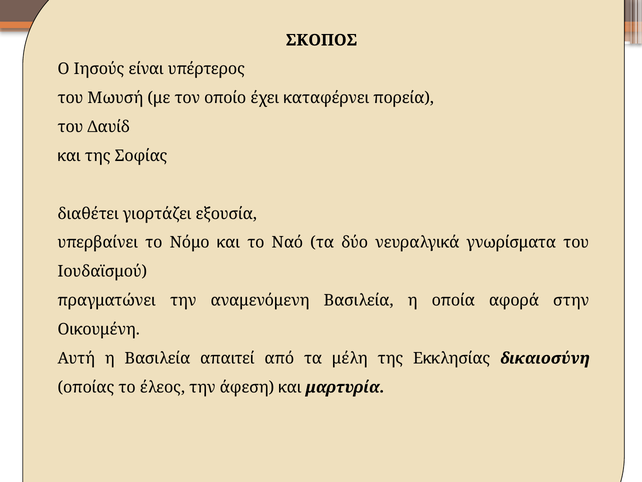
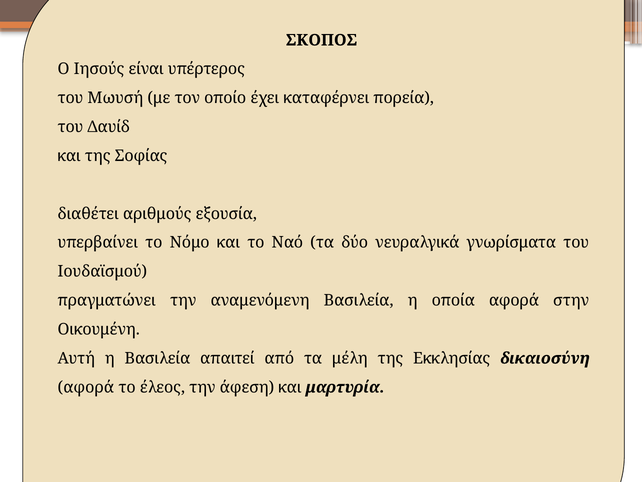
γιορτάζει: γιορτάζει -> αριθμούς (157, 213)
οποίας: οποίας -> αφορά (86, 387)
